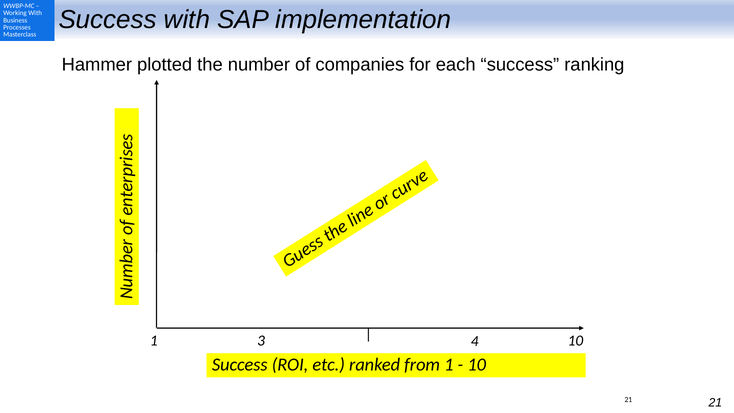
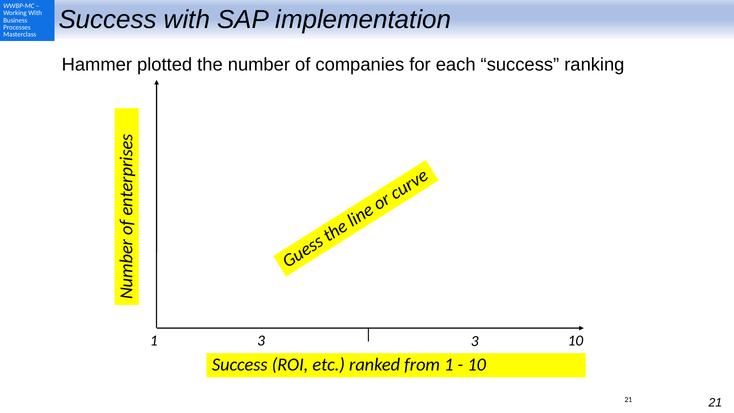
3 4: 4 -> 3 (475, 341)
